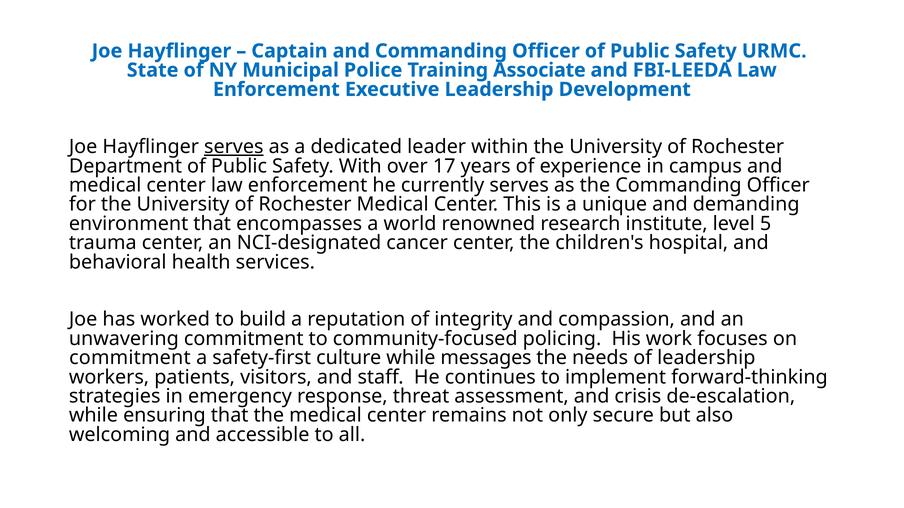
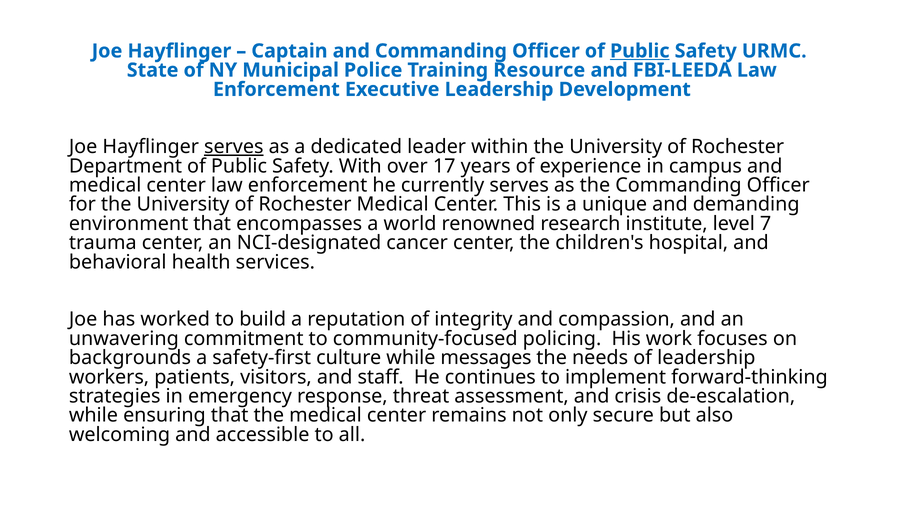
Public underline: none -> present (640, 51)
Associate: Associate -> Resource (539, 70)
5: 5 -> 7 (766, 224)
commitment: commitment -> backgrounds (130, 358)
